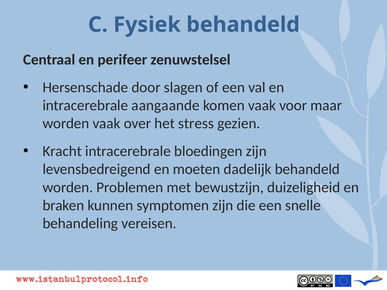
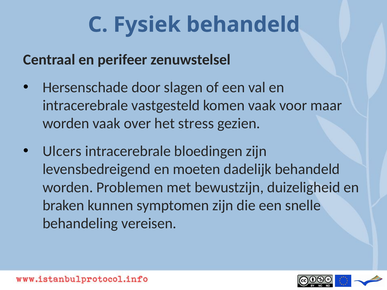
aangaande: aangaande -> vastgesteld (166, 106)
Kracht: Kracht -> Ulcers (62, 151)
